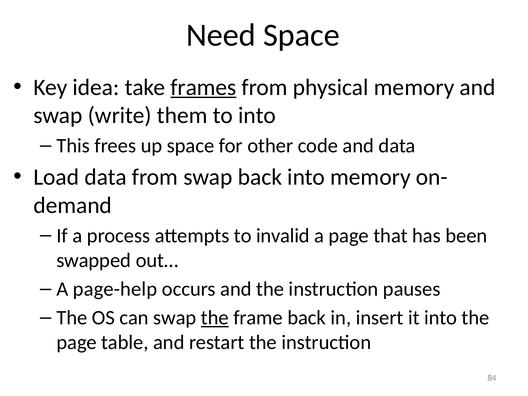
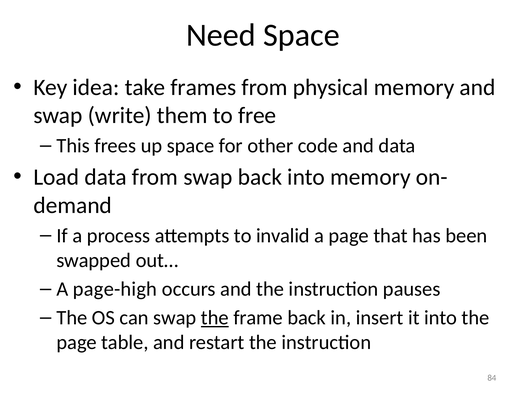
frames underline: present -> none (203, 87)
to into: into -> free (257, 115)
page-help: page-help -> page-high (115, 289)
